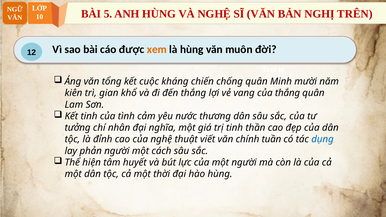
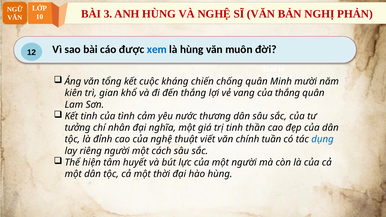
5: 5 -> 3 (108, 14)
TRÊN: TRÊN -> PHẢN (355, 14)
xem colour: orange -> blue (157, 50)
phản: phản -> riêng (91, 151)
